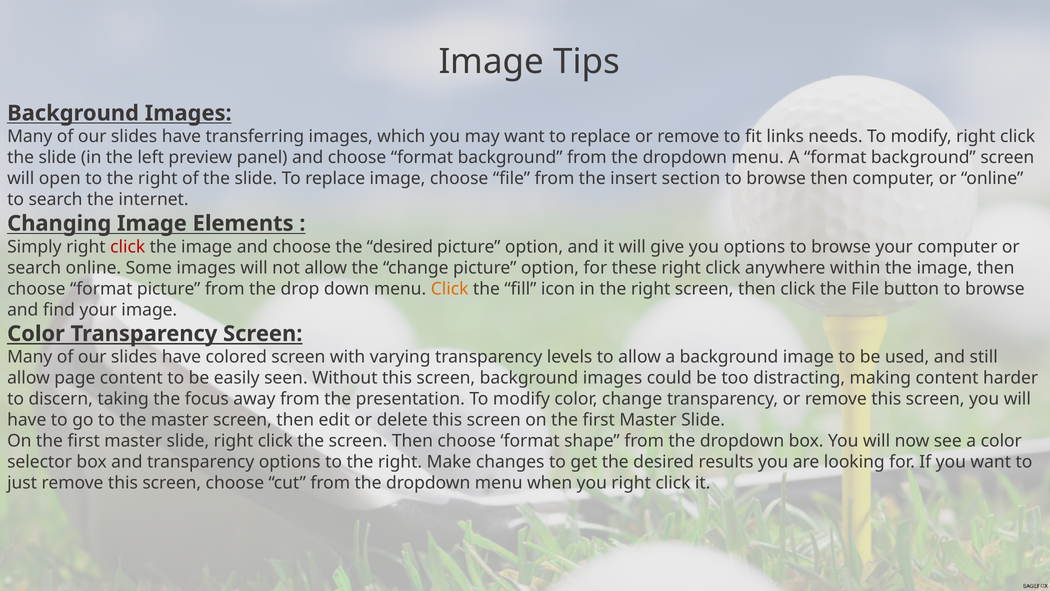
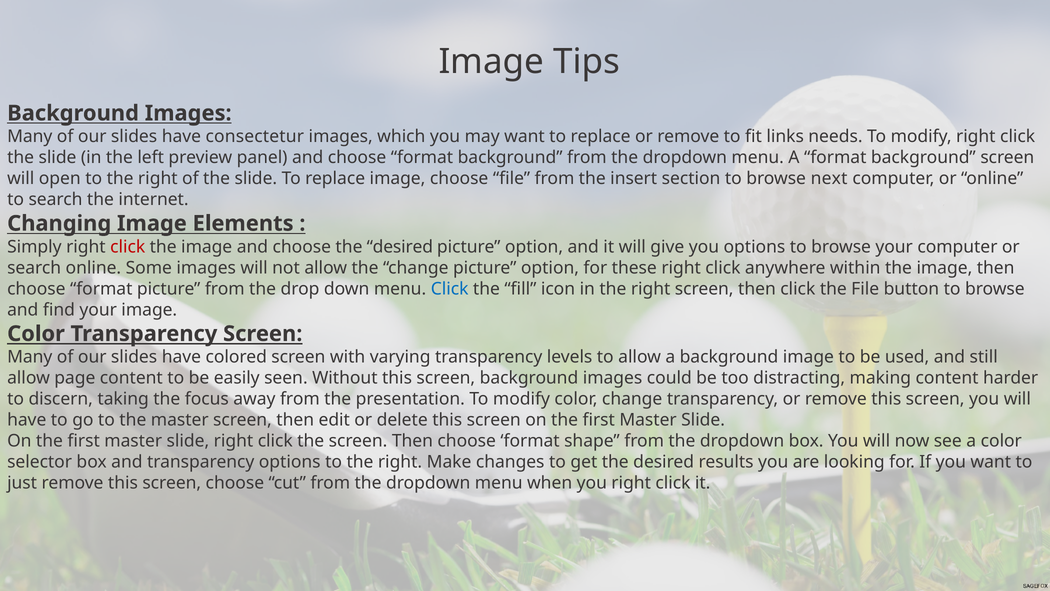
transferring: transferring -> consectetur (255, 136)
browse then: then -> next (829, 178)
Click colour: orange -> blue (450, 289)
